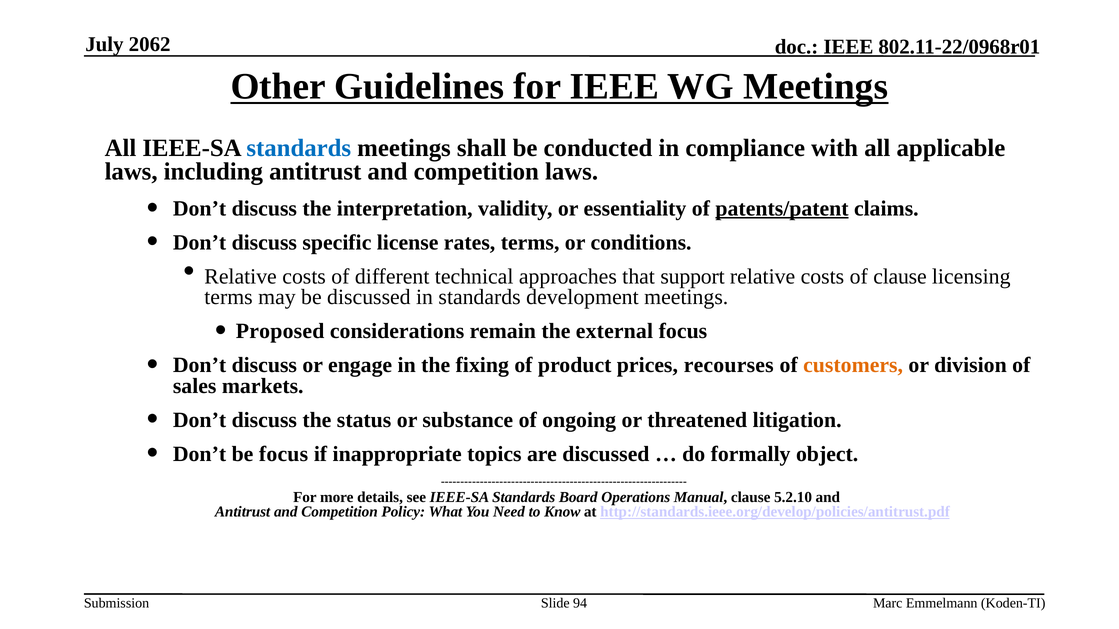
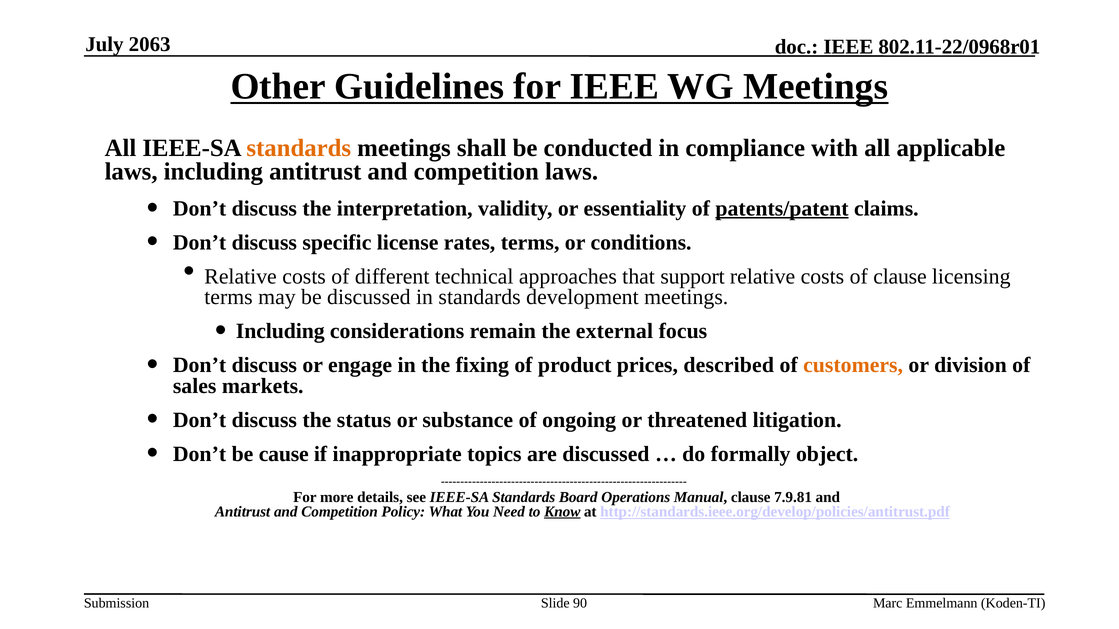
2062: 2062 -> 2063 (150, 45)
standards colour: blue -> orange (299, 148)
Proposed: Proposed -> Including (280, 331)
recourses: recourses -> described (729, 365)
be focus: focus -> cause (284, 454)
5.2.10: 5.2.10 -> 7.9.81 (793, 497)
Know underline: none -> present (562, 512)
94: 94 -> 90 (580, 604)
